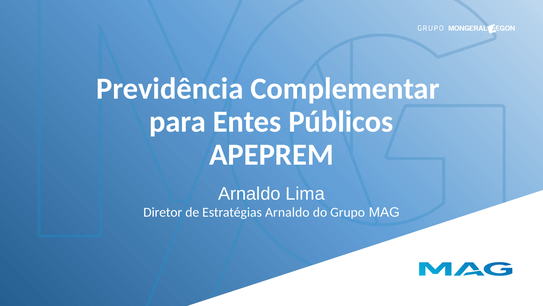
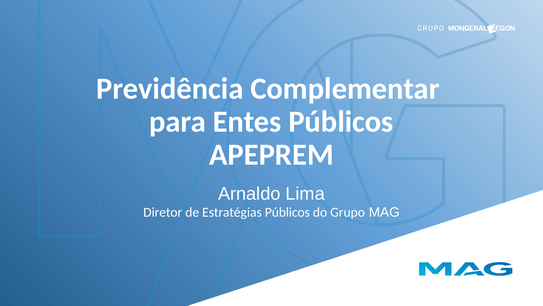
Estratégias Arnaldo: Arnaldo -> Públicos (287, 212)
